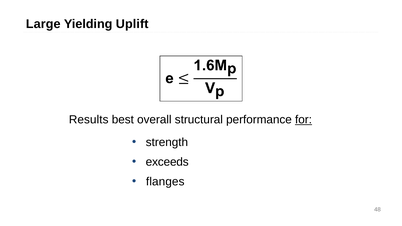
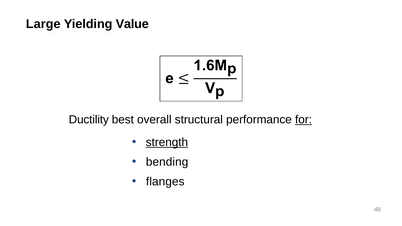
Uplift: Uplift -> Value (132, 24)
Results: Results -> Ductility (89, 120)
strength underline: none -> present (167, 142)
exceeds: exceeds -> bending (167, 162)
